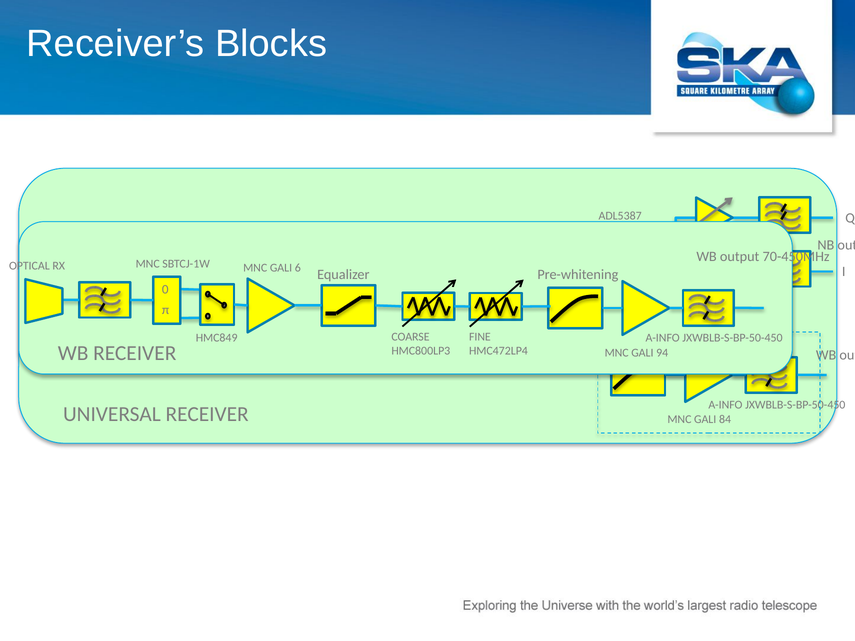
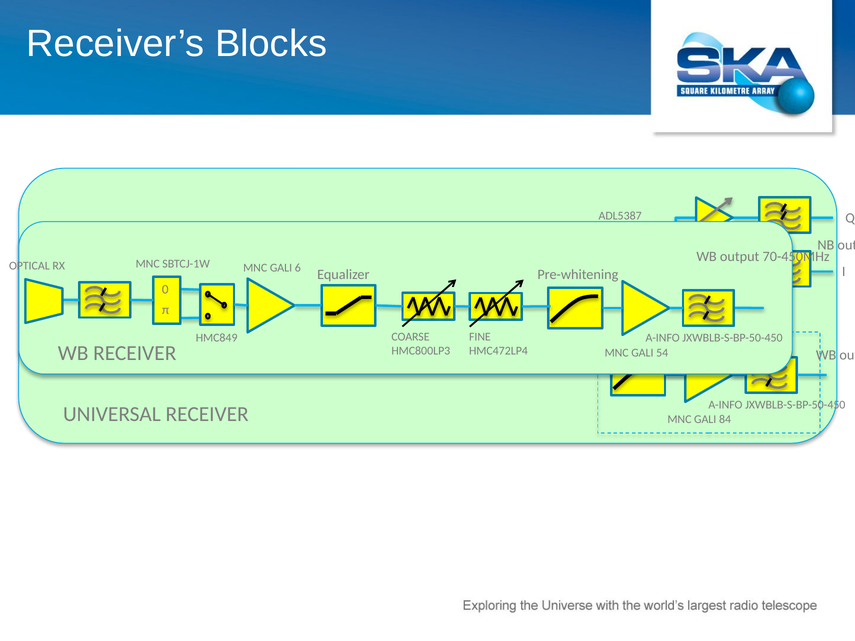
94: 94 -> 54 (662, 353)
